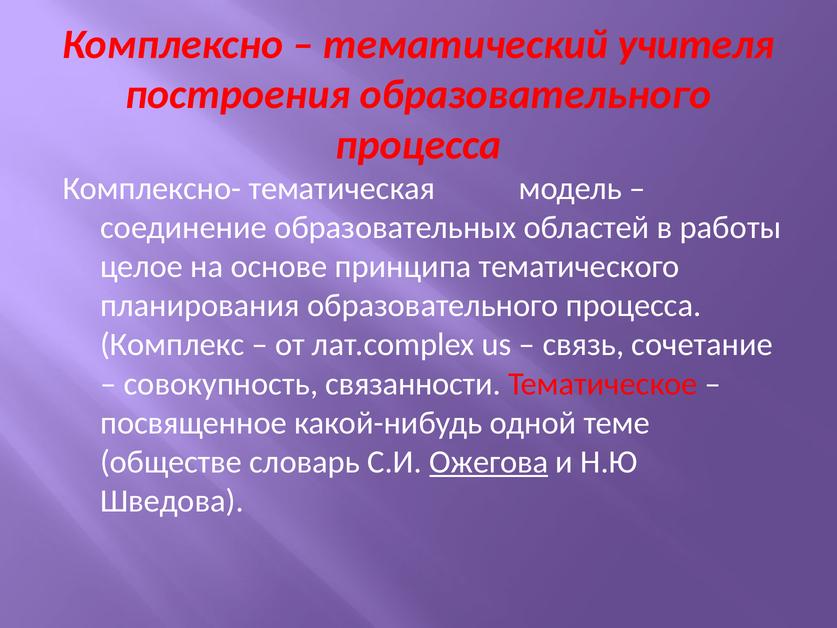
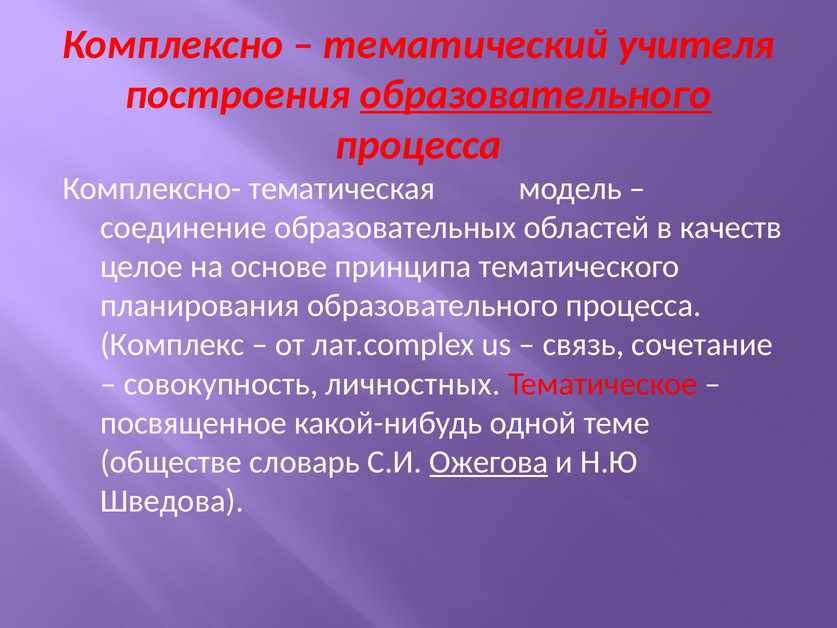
образовательного underline: none -> present (536, 94)
работы: работы -> качеств (731, 227)
связанности: связанности -> личностных (413, 384)
